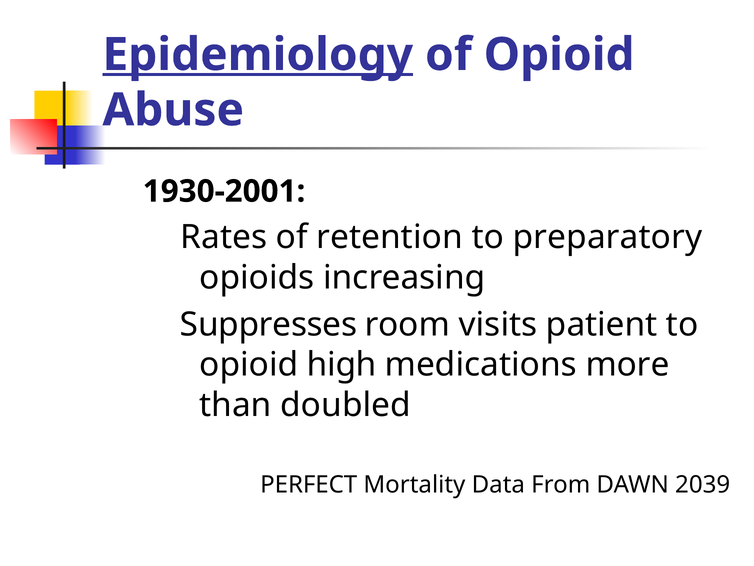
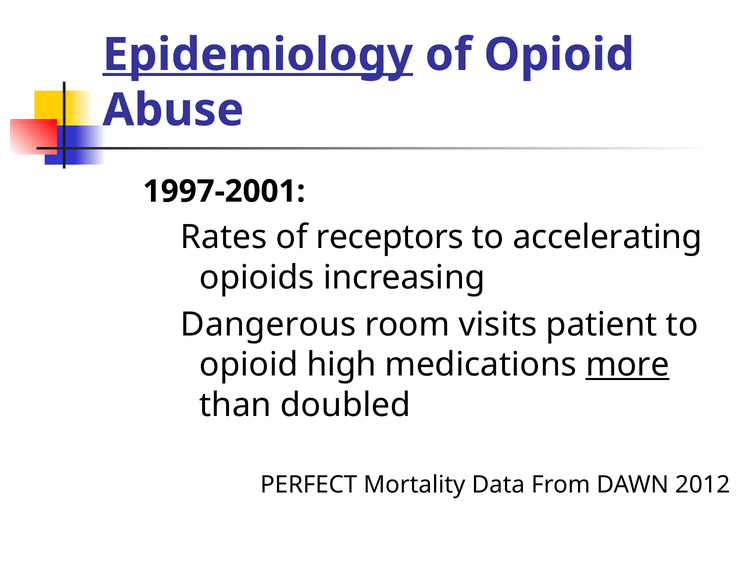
1930-2001: 1930-2001 -> 1997-2001 (224, 191)
retention: retention -> receptors (390, 237)
preparatory: preparatory -> accelerating (608, 237)
Suppresses: Suppresses -> Dangerous (268, 324)
more underline: none -> present (628, 364)
2039: 2039 -> 2012 (703, 484)
